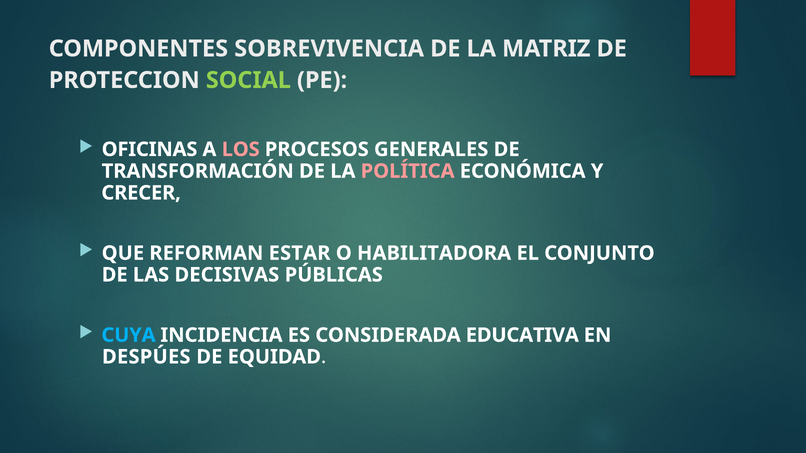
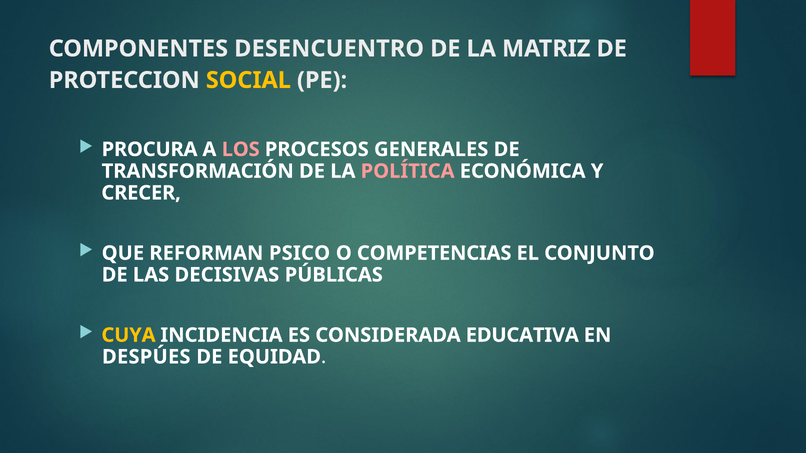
SOBREVIVENCIA: SOBREVIVENCIA -> DESENCUENTRO (329, 49)
SOCIAL colour: light green -> yellow (248, 80)
OFICINAS: OFICINAS -> PROCURA (150, 150)
ESTAR: ESTAR -> PSICO (300, 253)
HABILITADORA: HABILITADORA -> COMPETENCIAS (434, 253)
CUYA colour: light blue -> yellow (128, 335)
